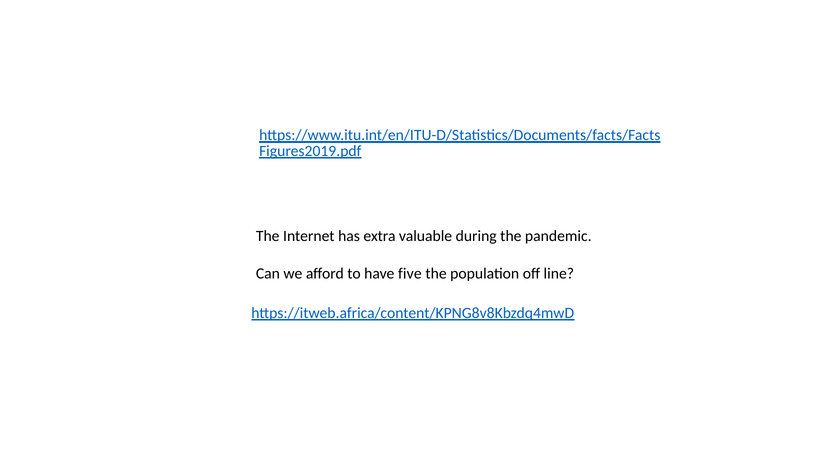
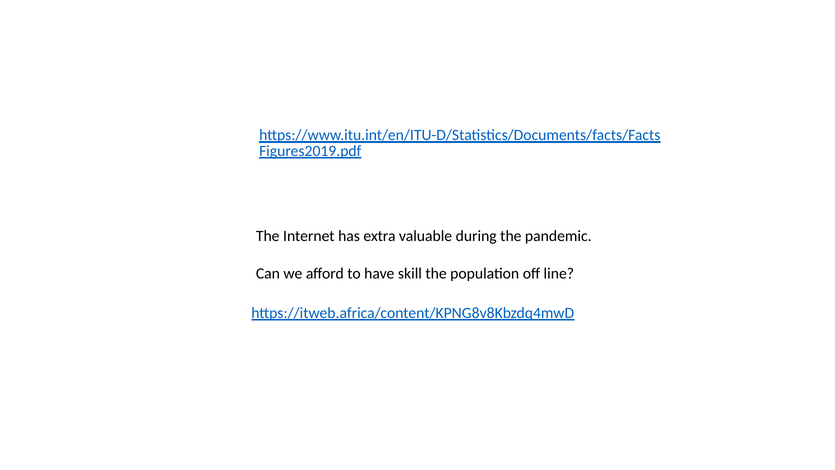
five: five -> skill (410, 273)
